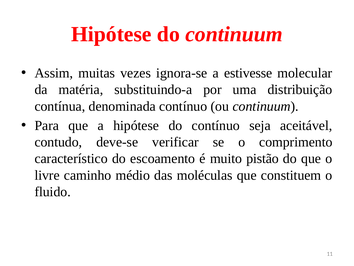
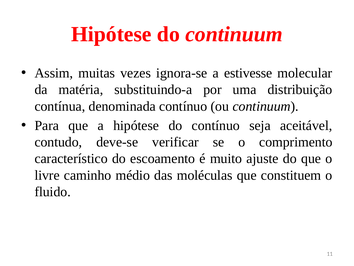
pistão: pistão -> ajuste (262, 158)
